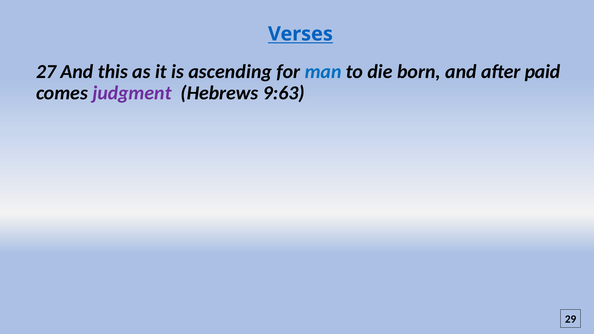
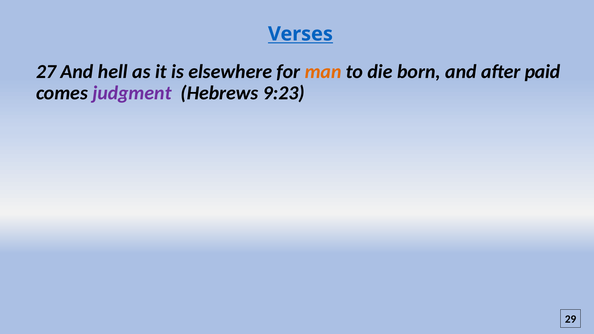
this: this -> hell (113, 72)
ascending: ascending -> elsewhere (230, 72)
man colour: blue -> orange (323, 72)
9:63: 9:63 -> 9:23 (284, 93)
